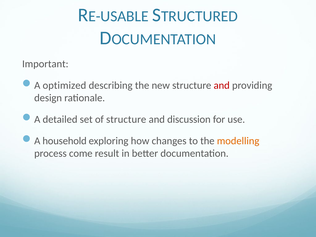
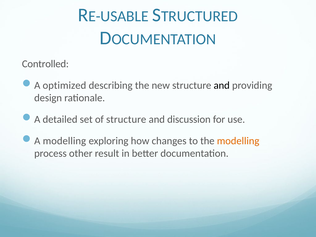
Important: Important -> Controlled (45, 64)
and colour: red -> black (222, 85)
A household: household -> modelling (64, 141)
come: come -> other (81, 153)
